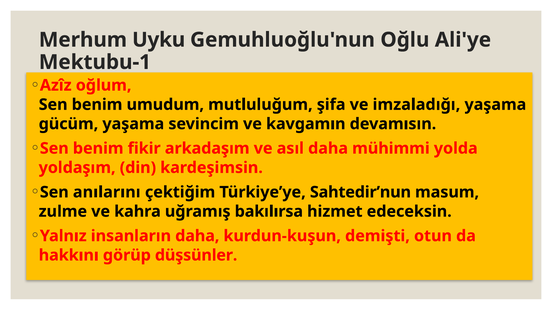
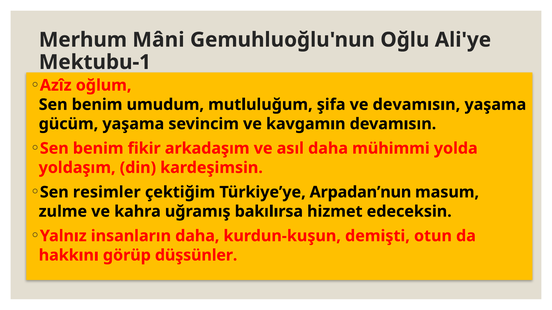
Uyku: Uyku -> Mâni (158, 40)
ve imzaladığı: imzaladığı -> devamısın (416, 105)
anılarını: anılarını -> resimler (107, 192)
Sahtedir’nun: Sahtedir’nun -> Arpadan’nun (360, 192)
